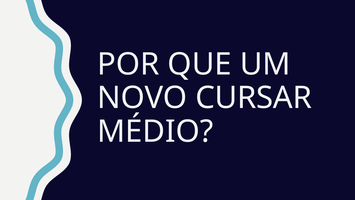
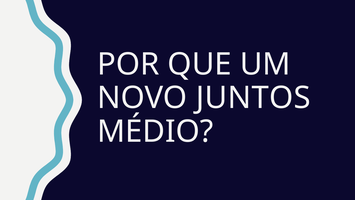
CURSAR: CURSAR -> JUNTOS (253, 98)
